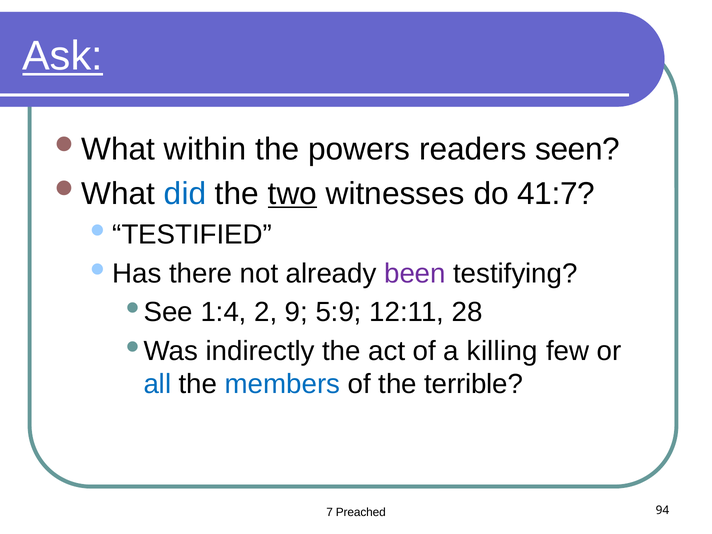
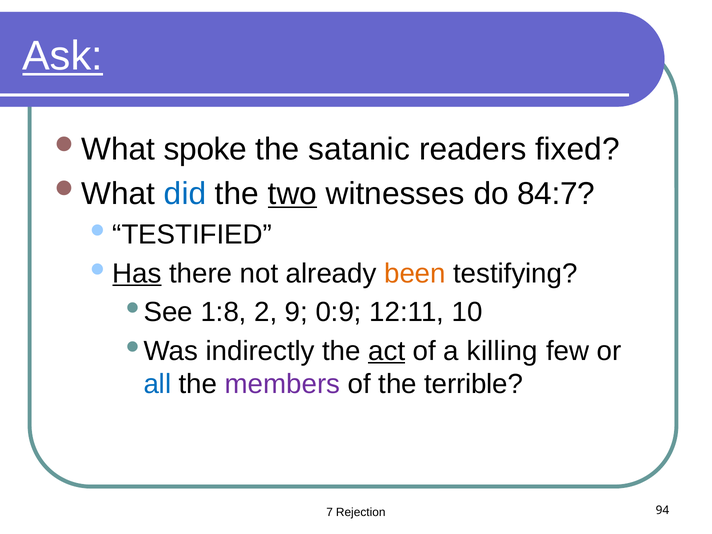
within: within -> spoke (205, 149)
powers: powers -> satanic (359, 149)
seen: seen -> fixed (577, 149)
41:7: 41:7 -> 84:7 (556, 194)
Has underline: none -> present (137, 273)
been colour: purple -> orange (415, 273)
1:4: 1:4 -> 1:8 (224, 312)
5:9: 5:9 -> 0:9 (339, 312)
28: 28 -> 10 (467, 312)
act underline: none -> present (387, 351)
members colour: blue -> purple (283, 384)
Preached: Preached -> Rejection (361, 512)
